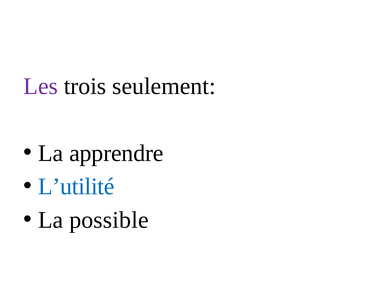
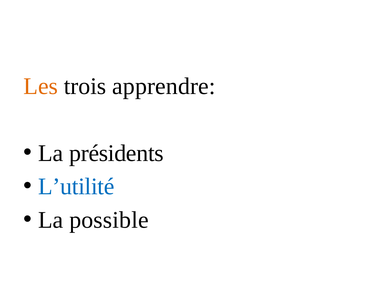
Les colour: purple -> orange (41, 86)
seulement: seulement -> apprendre (164, 86)
apprendre: apprendre -> présidents (116, 153)
